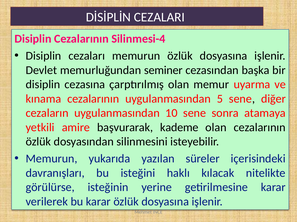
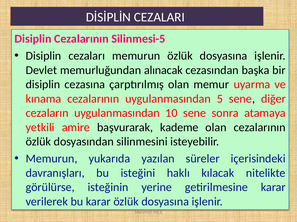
Silinmesi-4: Silinmesi-4 -> Silinmesi-5 (138, 39)
seminer: seminer -> alınacak (163, 70)
